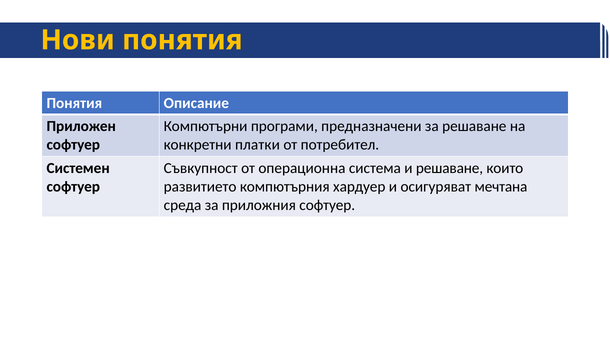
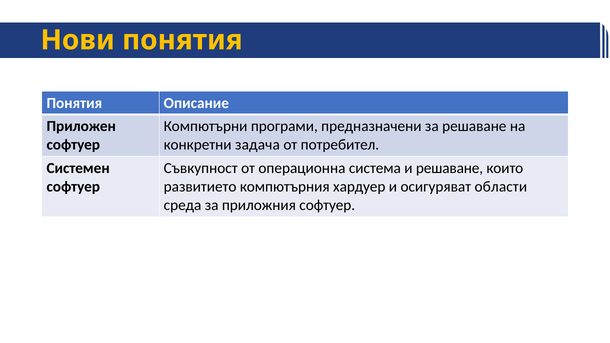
платки: платки -> задача (257, 145)
мечтана: мечтана -> области (501, 187)
